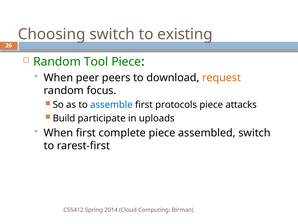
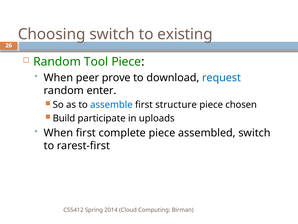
peers: peers -> prove (116, 78)
request colour: orange -> blue (222, 78)
focus: focus -> enter (102, 90)
protocols: protocols -> structure (176, 105)
attacks: attacks -> chosen (241, 105)
